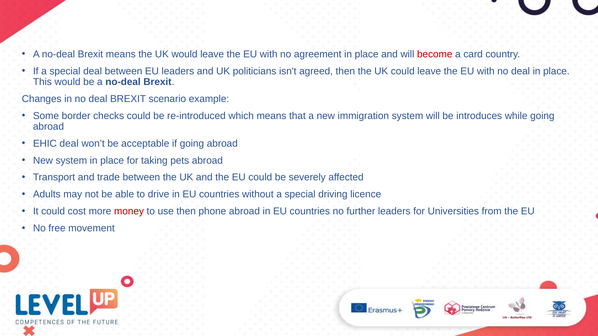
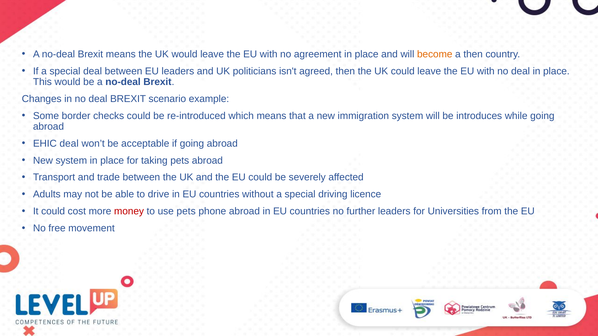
become colour: red -> orange (435, 54)
a card: card -> then (473, 54)
use then: then -> pets (186, 212)
